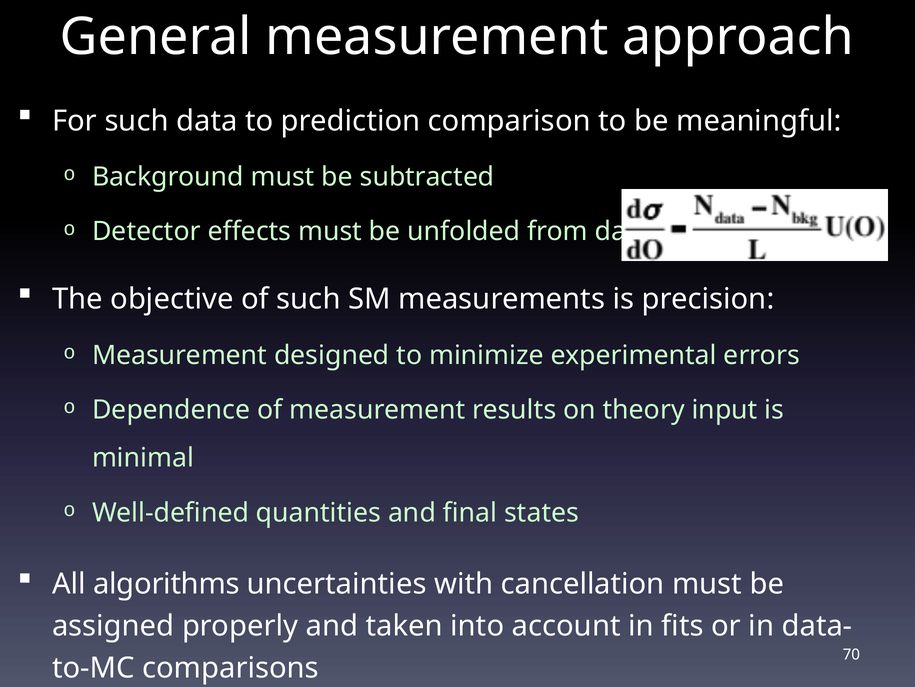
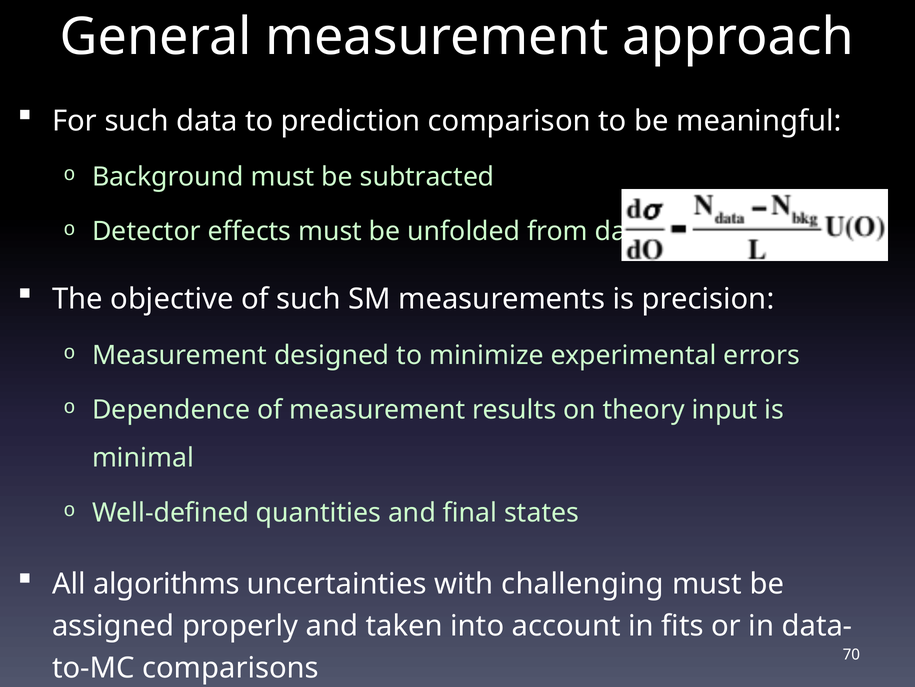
cancellation: cancellation -> challenging (582, 583)
